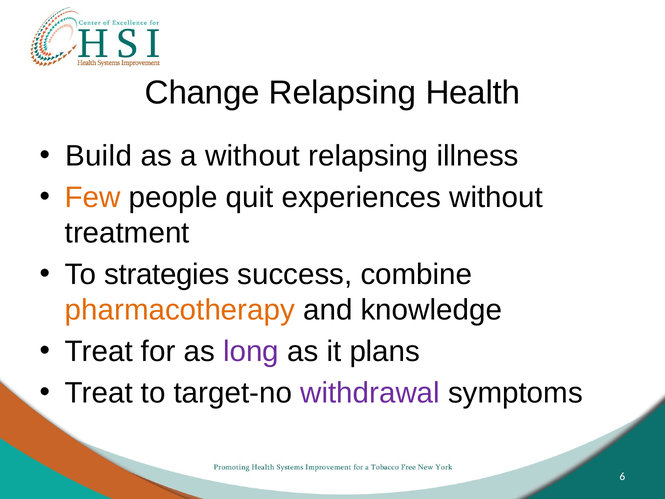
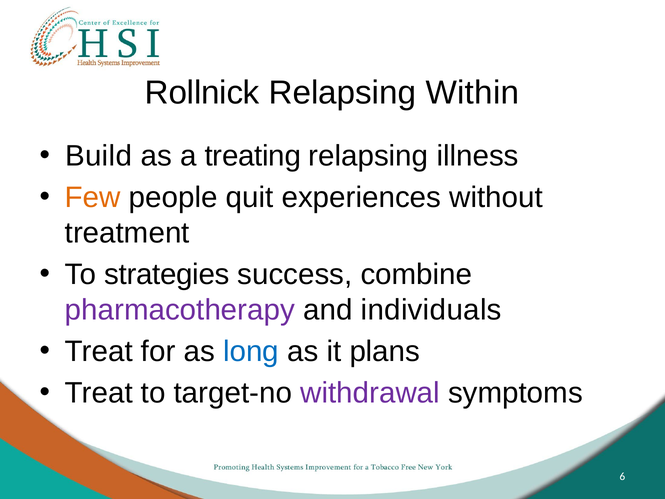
Change: Change -> Rollnick (202, 93)
Health: Health -> Within (472, 93)
a without: without -> treating (253, 156)
pharmacotherapy colour: orange -> purple (180, 310)
knowledge: knowledge -> individuals (431, 310)
long colour: purple -> blue (251, 351)
